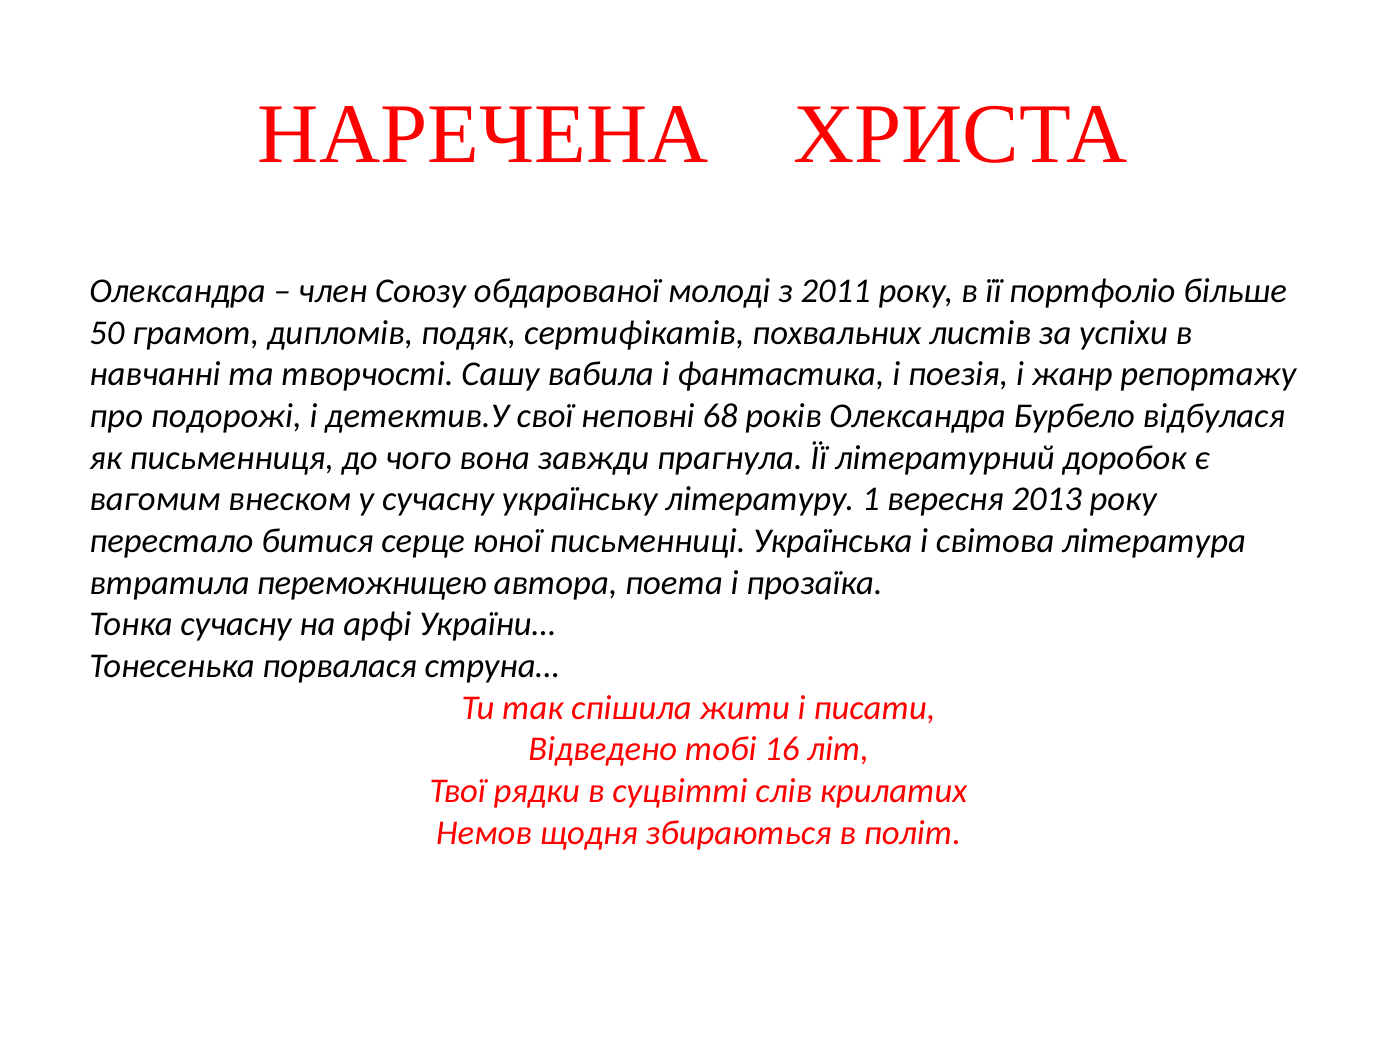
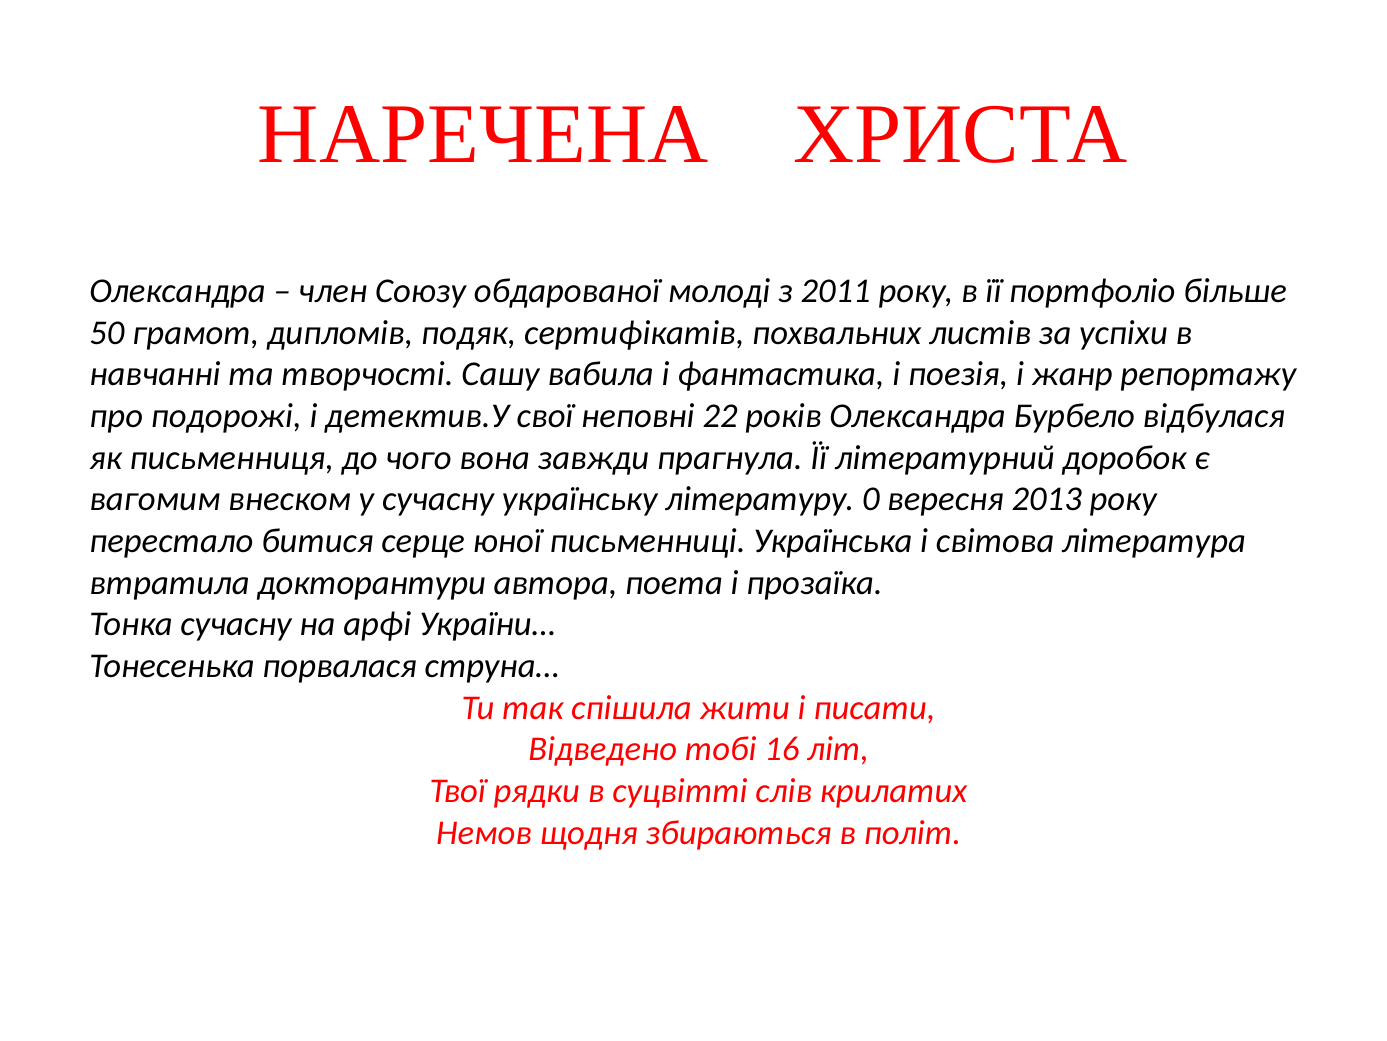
68: 68 -> 22 (720, 416)
1: 1 -> 0 (871, 499)
переможницею: переможницею -> докторантури (372, 582)
